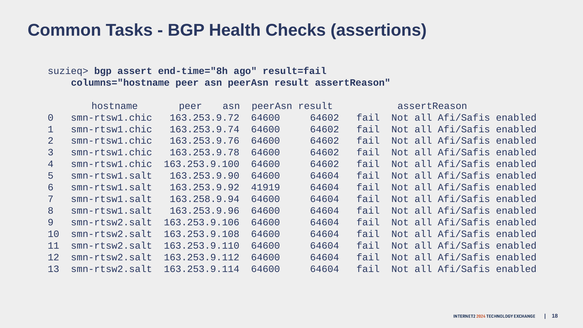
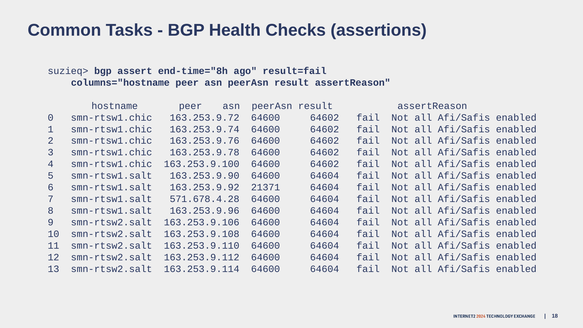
41919: 41919 -> 21371 (266, 187)
163.258.9.94: 163.258.9.94 -> 571.678.4.28 (205, 199)
